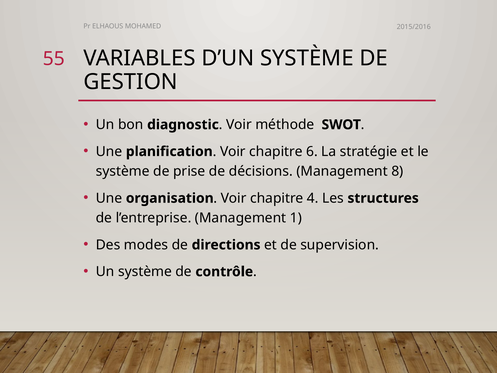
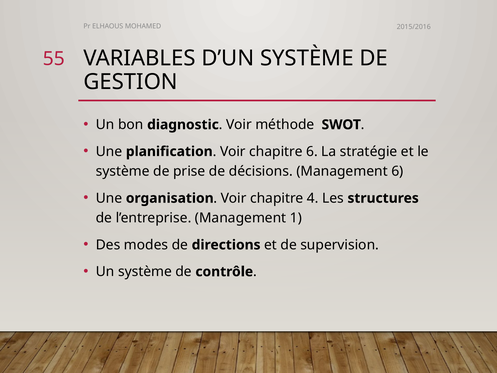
Management 8: 8 -> 6 (397, 171)
